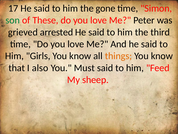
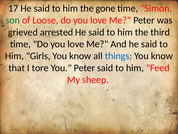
These: These -> Loose (45, 20)
things colour: orange -> blue (118, 56)
also: also -> tore (40, 68)
You Must: Must -> Peter (84, 68)
